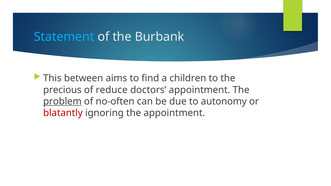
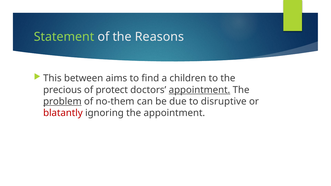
Statement colour: light blue -> light green (64, 37)
Burbank: Burbank -> Reasons (160, 37)
reduce: reduce -> protect (112, 90)
appointment underline: none -> present (199, 90)
no-often: no-often -> no-them (115, 101)
autonomy: autonomy -> disruptive (224, 101)
